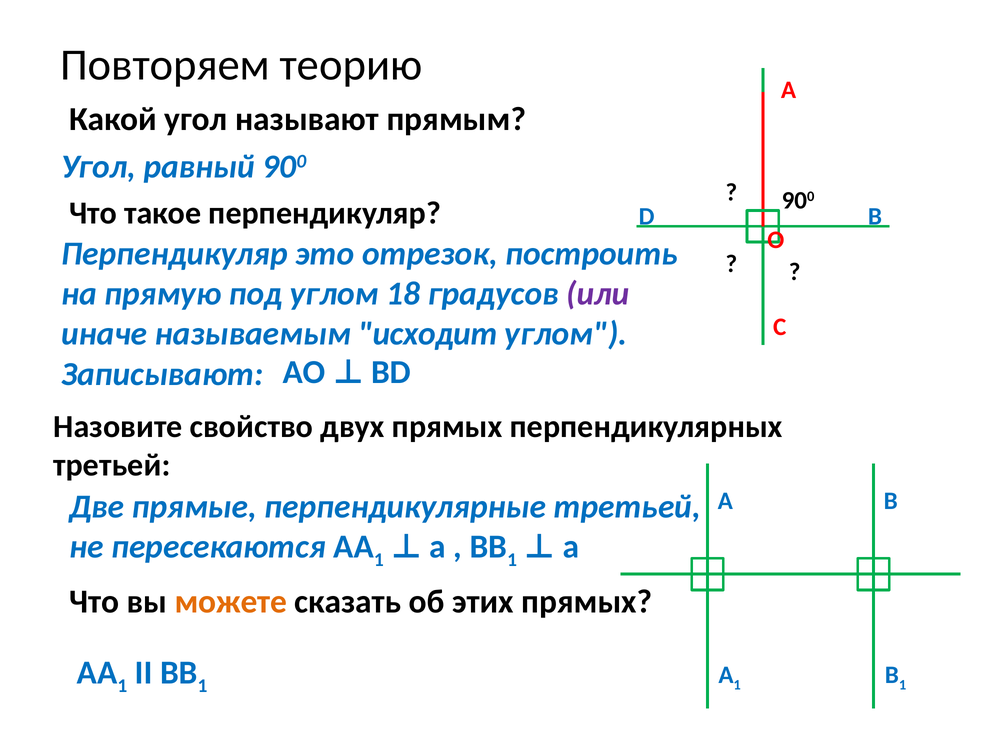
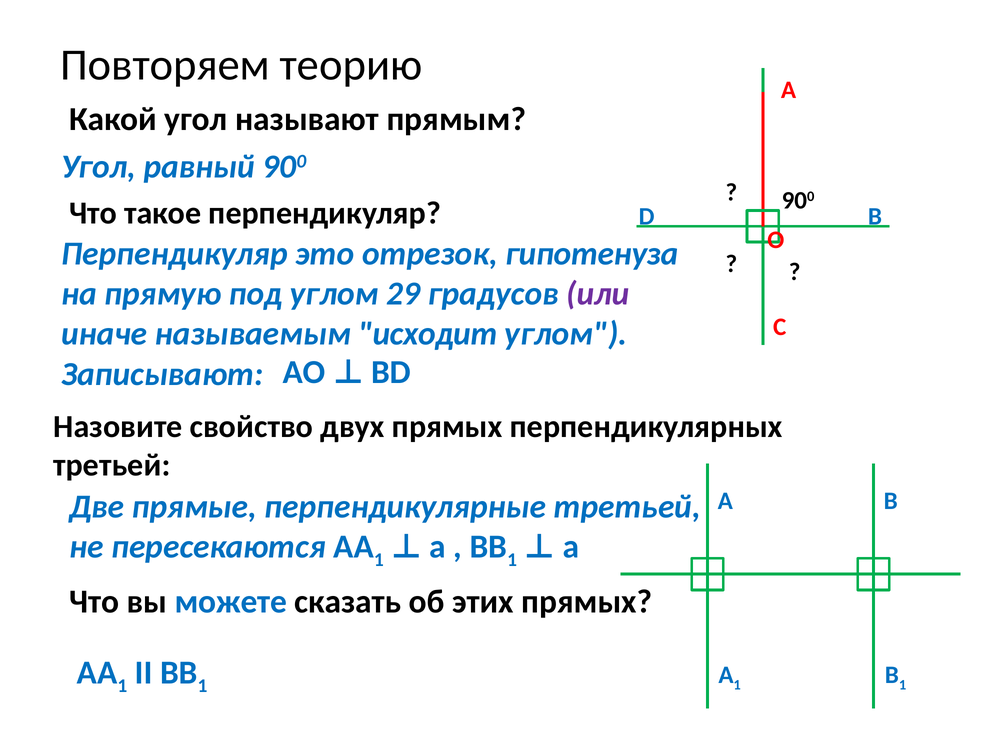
построить: построить -> гипотенуза (592, 254)
18: 18 -> 29 (403, 294)
можете colour: orange -> blue (231, 602)
